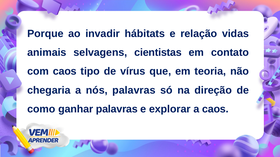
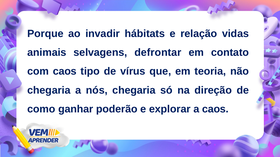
cientistas: cientistas -> defrontar (158, 53)
nós palavras: palavras -> chegaria (134, 90)
ganhar palavras: palavras -> poderão (117, 109)
